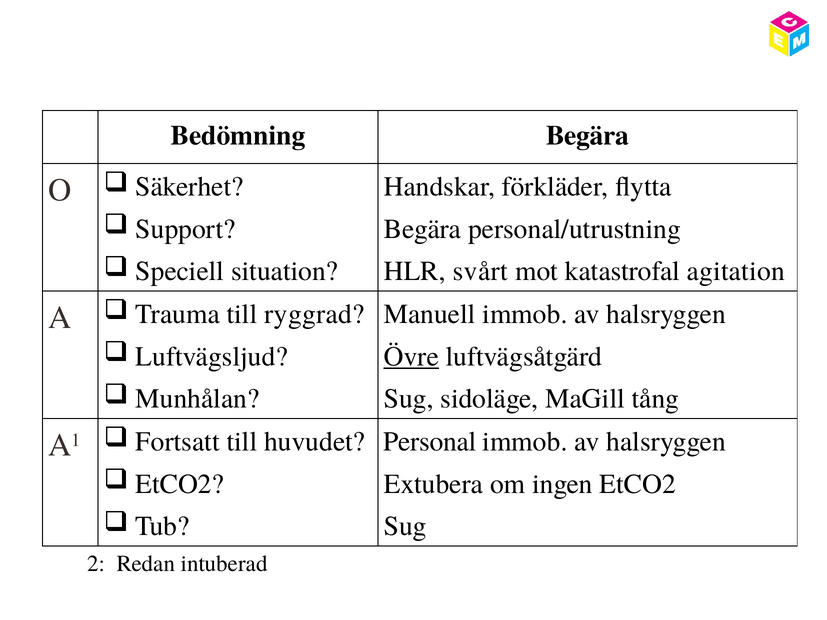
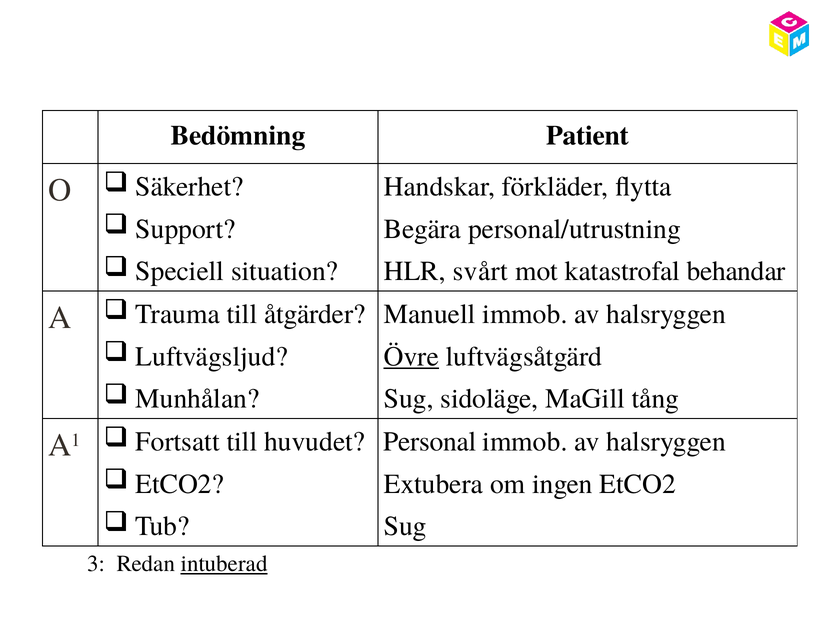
Bedömning Begära: Begära -> Patient (588, 136)
agitation: agitation -> behandar (736, 271)
ryggrad: ryggrad -> åtgärder (315, 314)
2: 2 -> 3 (96, 564)
intuberad underline: none -> present (224, 564)
